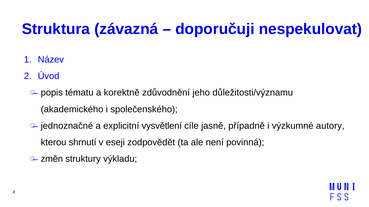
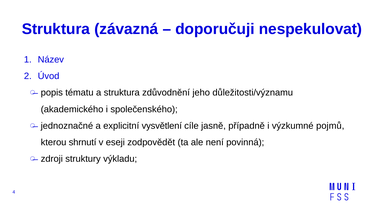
a korektně: korektně -> struktura (122, 93)
autory: autory -> pojmů (330, 126)
změn: změn -> zdroji (52, 159)
